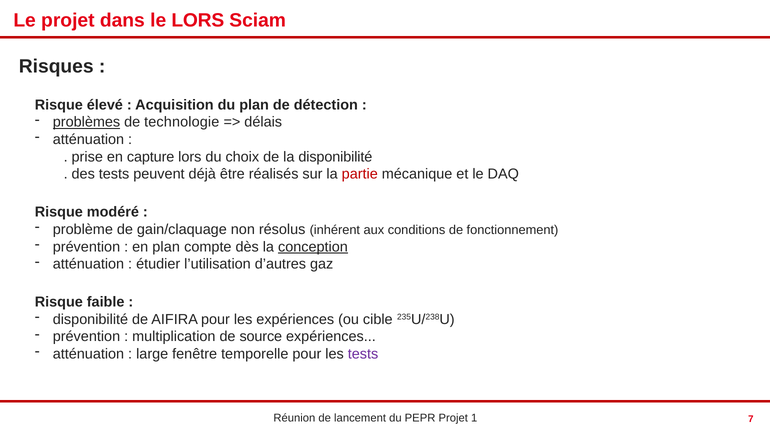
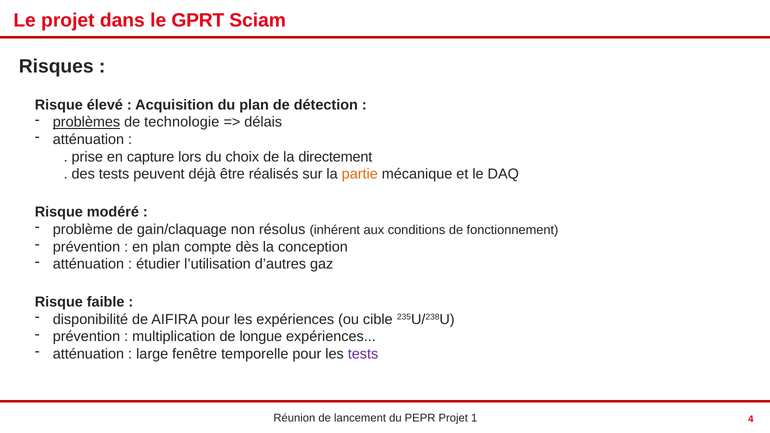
le LORS: LORS -> GPRT (198, 20)
la disponibilité: disponibilité -> directement (335, 157)
partie colour: red -> orange (360, 174)
conception underline: present -> none (313, 247)
source: source -> longue (261, 337)
7: 7 -> 4 (751, 419)
